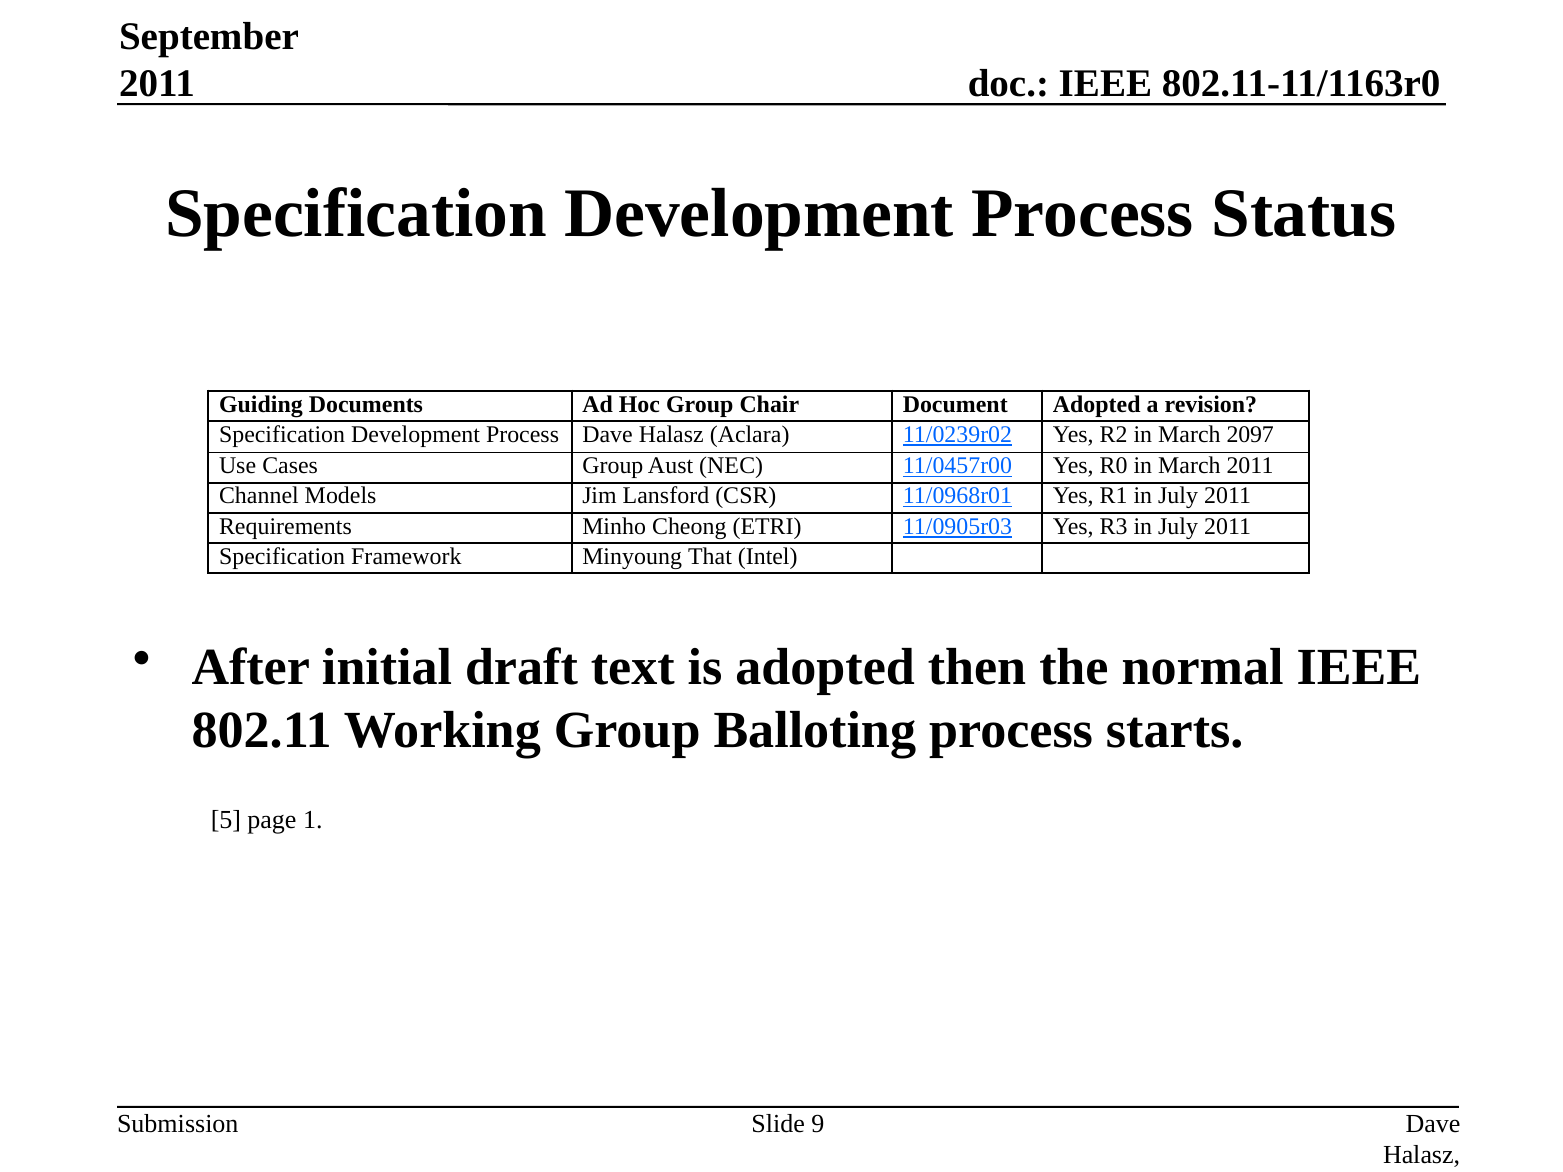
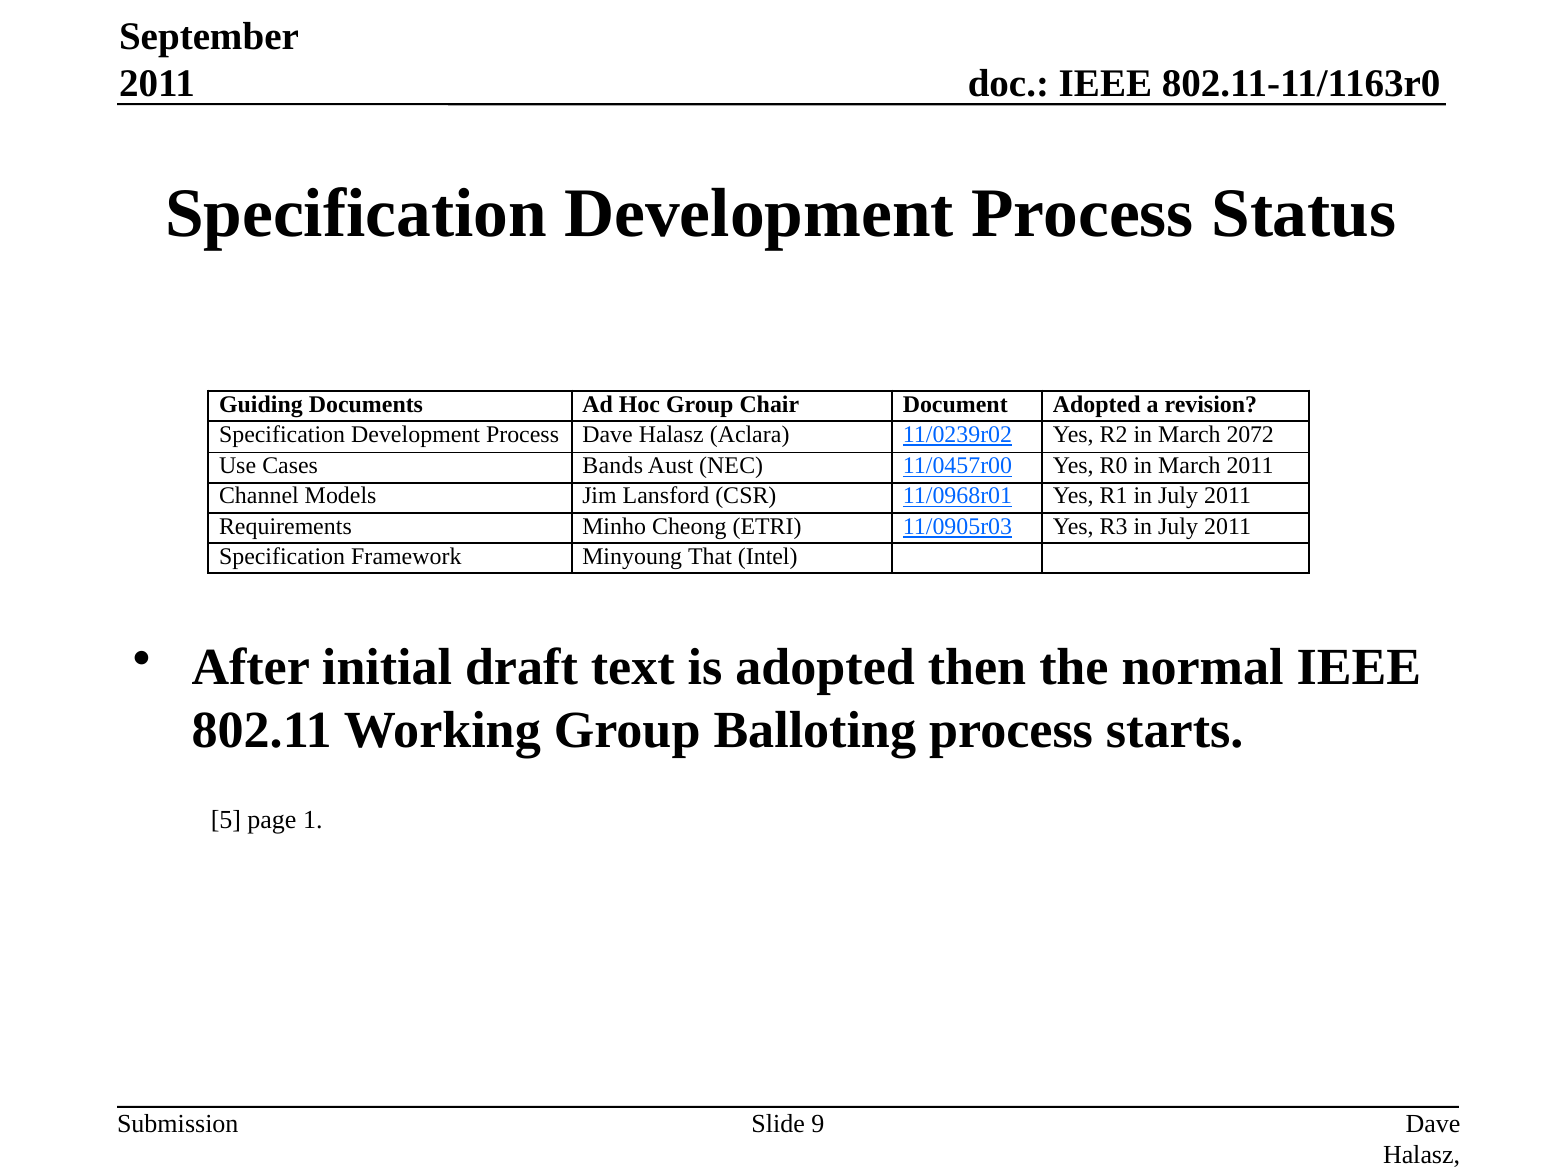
2097: 2097 -> 2072 (1250, 434)
Cases Group: Group -> Bands (613, 466)
